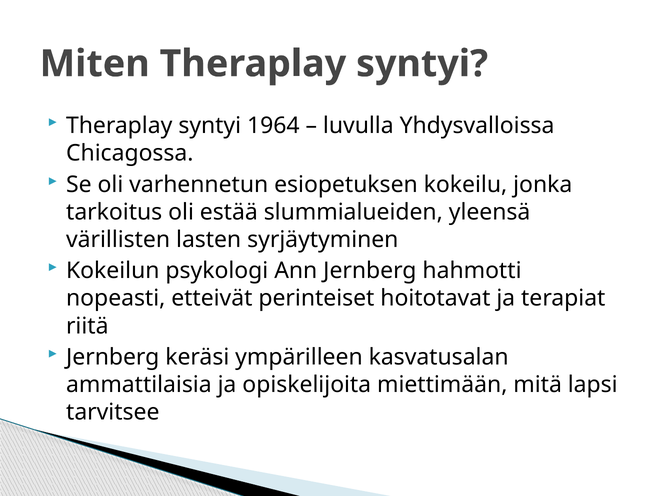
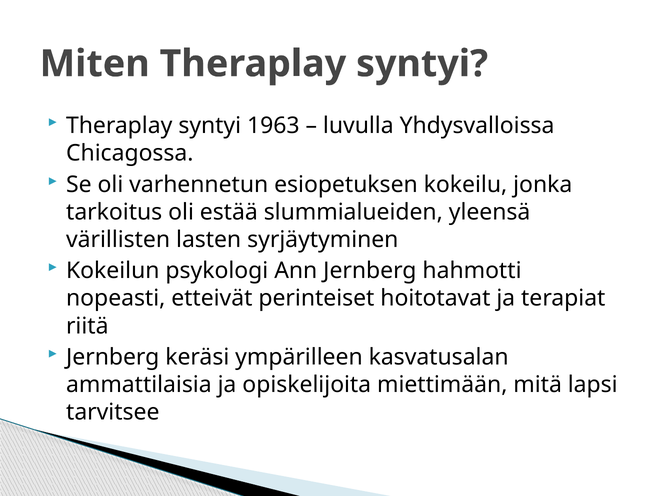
1964: 1964 -> 1963 (273, 126)
